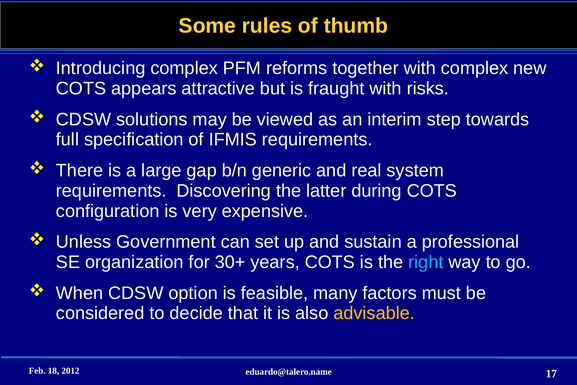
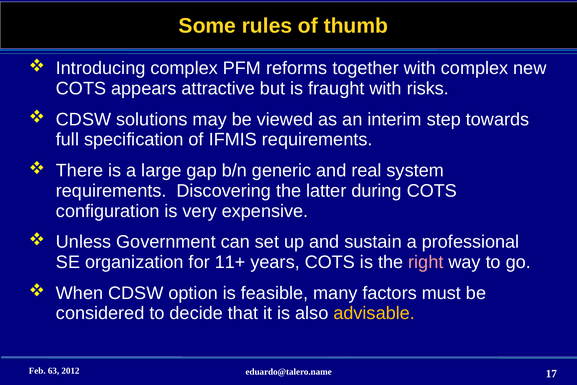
30+: 30+ -> 11+ (230, 262)
right colour: light blue -> pink (426, 262)
18: 18 -> 63 (54, 371)
